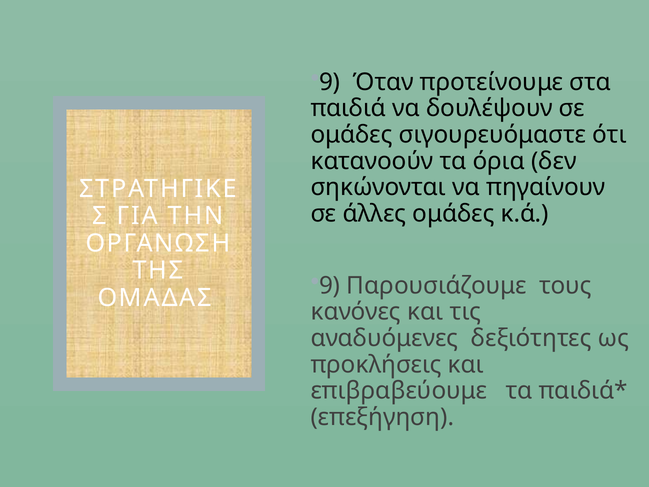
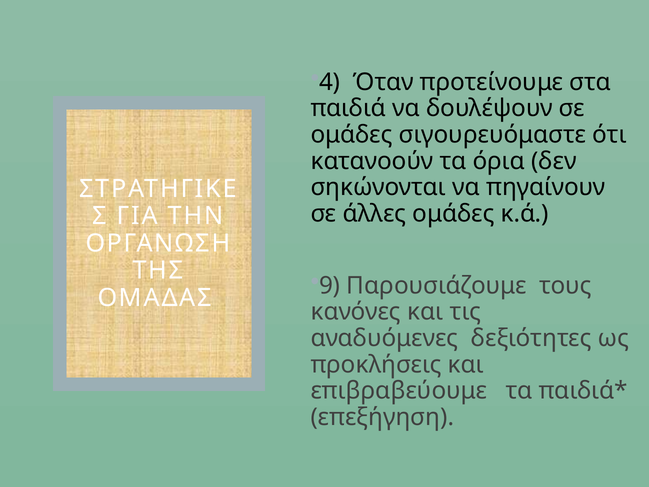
9: 9 -> 4 (330, 82)
